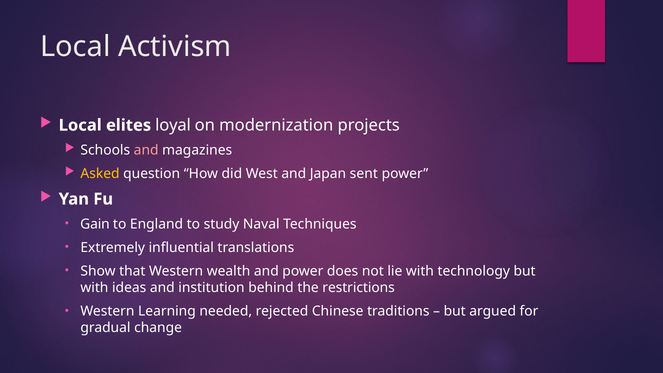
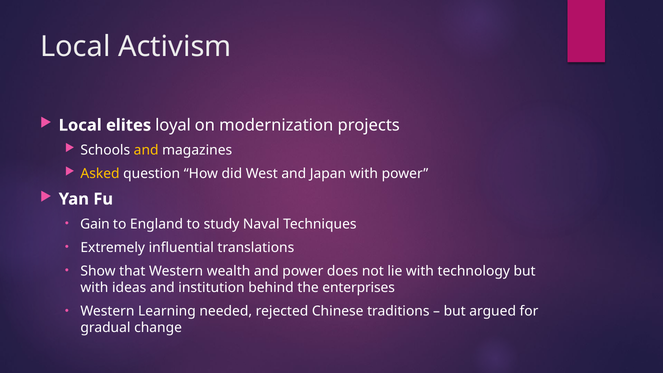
and colour: pink -> yellow (146, 150)
Japan sent: sent -> with (364, 174)
restrictions: restrictions -> enterprises (359, 288)
